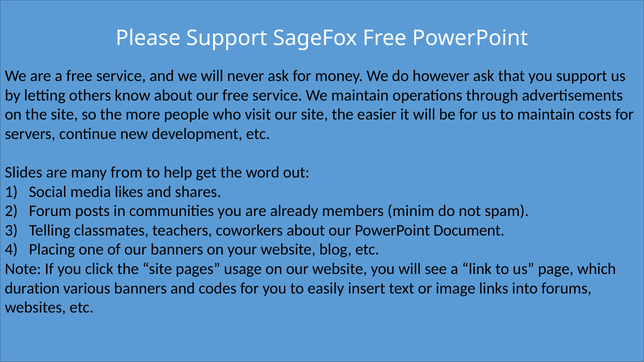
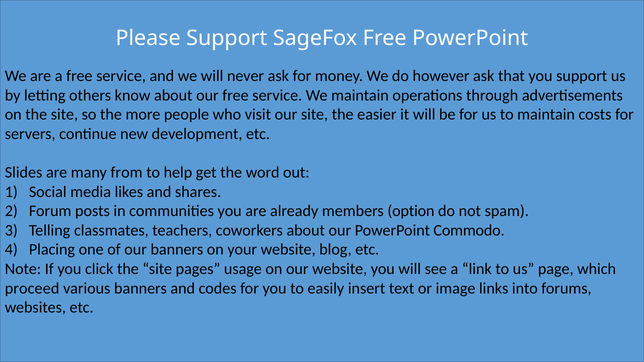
minim: minim -> option (411, 211)
Document: Document -> Commodo (469, 231)
duration: duration -> proceed (32, 288)
